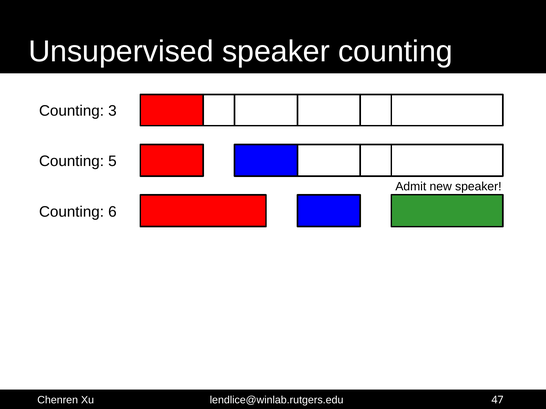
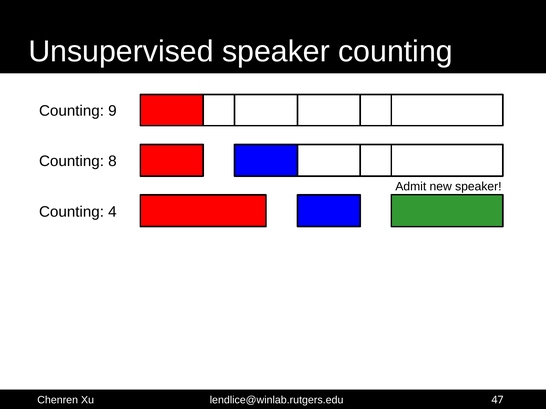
3: 3 -> 9 (112, 111)
5: 5 -> 8 (112, 161)
6: 6 -> 4 (112, 212)
